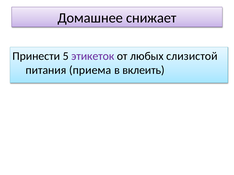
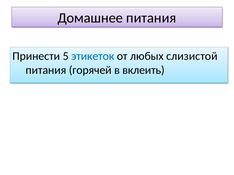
Домашнее снижает: снижает -> питания (151, 18)
этикеток colour: purple -> blue (93, 56)
приема: приема -> горячей (90, 70)
